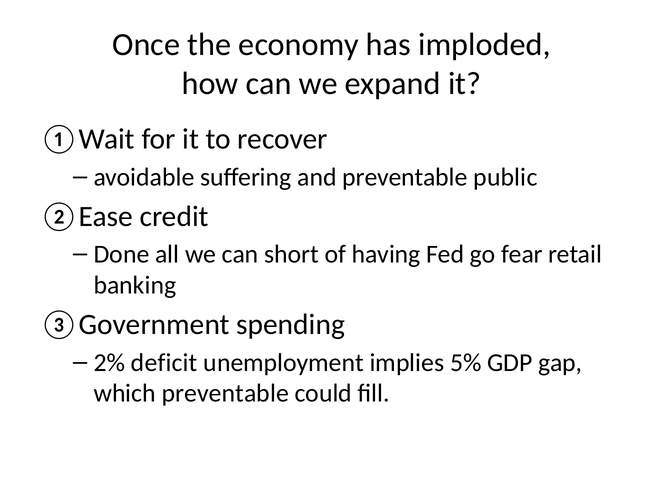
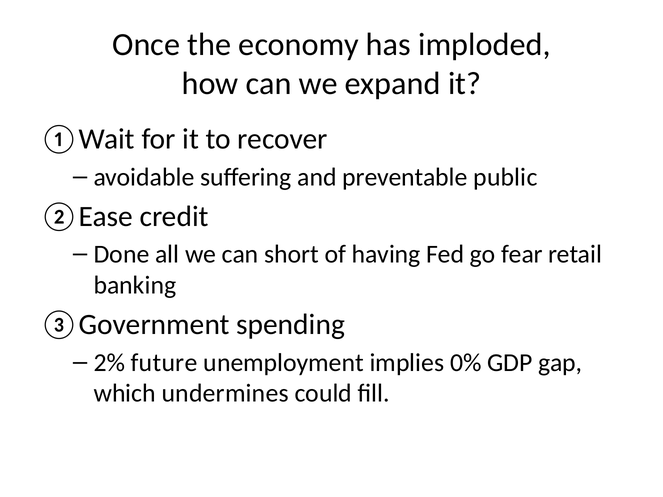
deficit: deficit -> future (164, 363)
5%: 5% -> 0% (466, 363)
which preventable: preventable -> undermines (225, 394)
